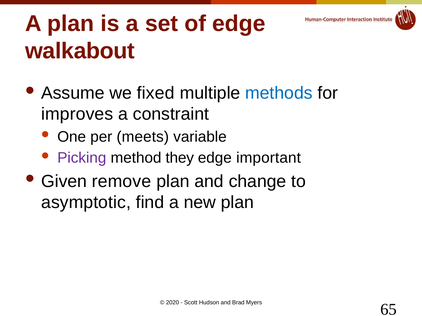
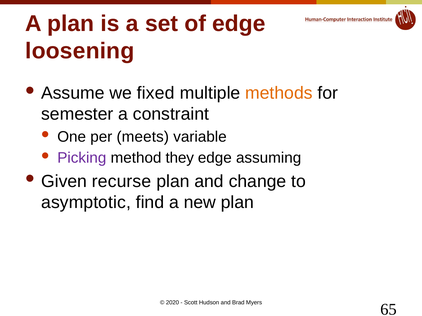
walkabout: walkabout -> loosening (80, 51)
methods colour: blue -> orange (279, 93)
improves: improves -> semester (77, 114)
important: important -> assuming (269, 158)
remove: remove -> recurse (122, 182)
